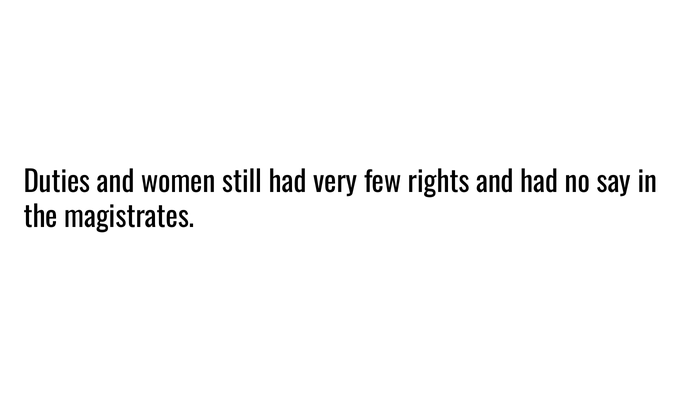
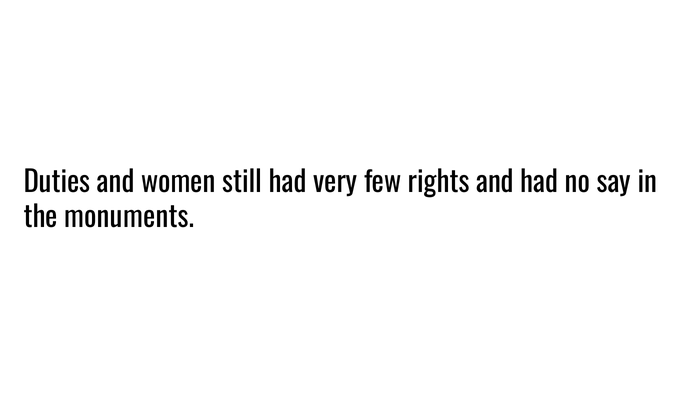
magistrates: magistrates -> monuments (129, 218)
